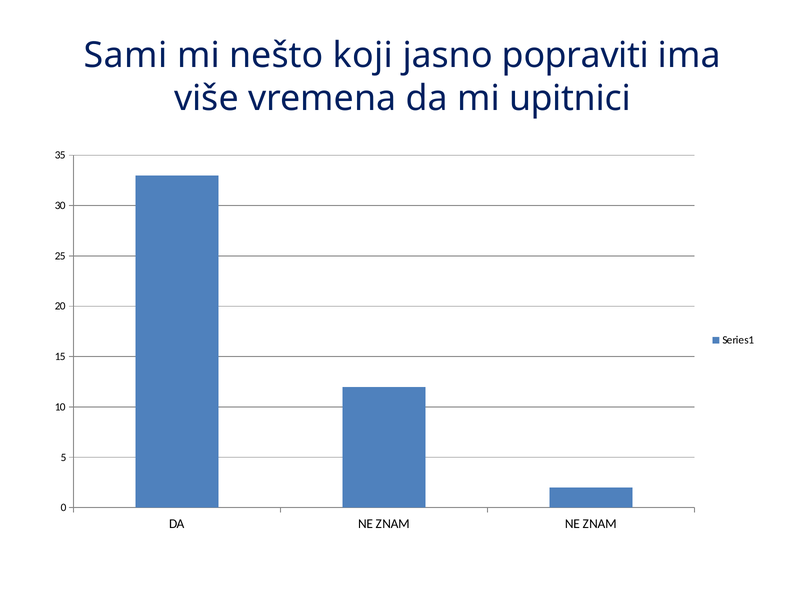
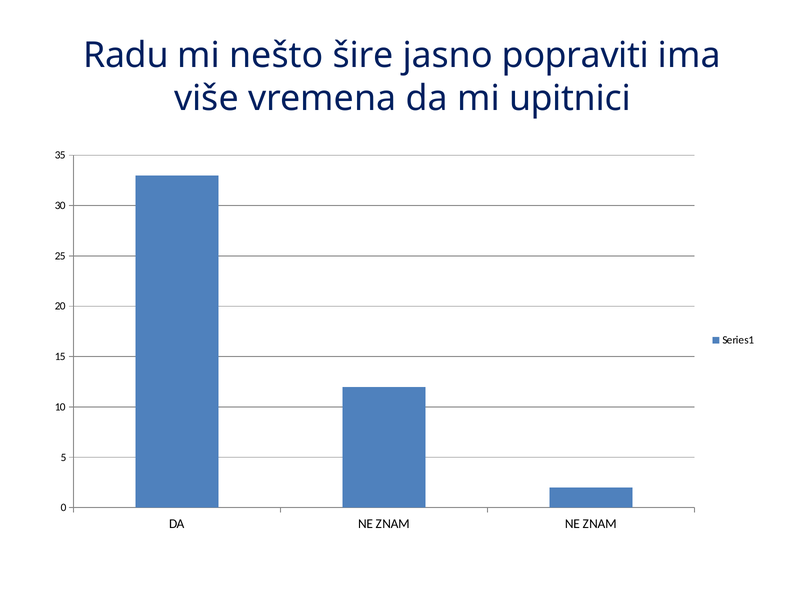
Sami: Sami -> Radu (126, 56)
koji: koji -> šire (363, 56)
